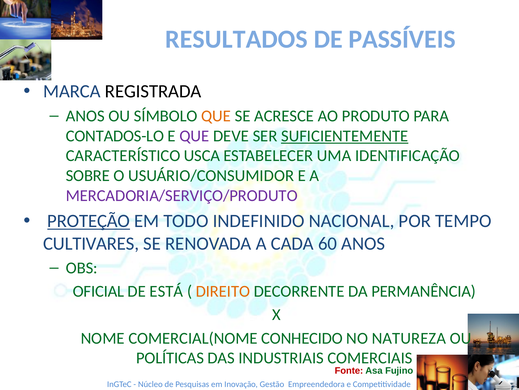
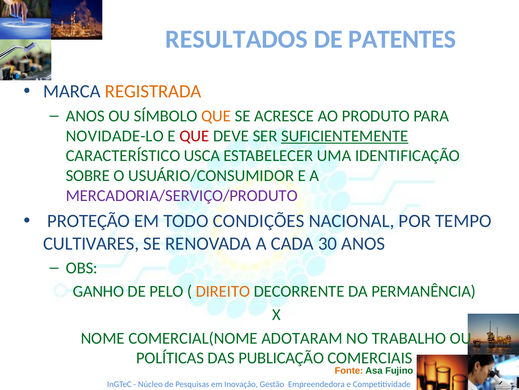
PASSÍVEIS: PASSÍVEIS -> PATENTES (402, 39)
REGISTRADA colour: black -> orange (153, 91)
CONTADOS-LO: CONTADOS-LO -> NOVIDADE-LO (115, 136)
QUE colour: purple -> red (194, 136)
PROTEÇÃO underline: present -> none (89, 221)
INDEFINIDO: INDEFINIDO -> CONDIÇÕES (259, 221)
60: 60 -> 30 (327, 243)
OFICIAL: OFICIAL -> GANHO (98, 291)
ESTÁ: ESTÁ -> PELO (166, 291)
CONHECIDO: CONHECIDO -> ADOTARAM (302, 338)
NATUREZA: NATUREZA -> TRABALHO (409, 338)
INDUSTRIAIS: INDUSTRIAIS -> PUBLICAÇÃO (281, 357)
Fonte colour: red -> orange (349, 370)
